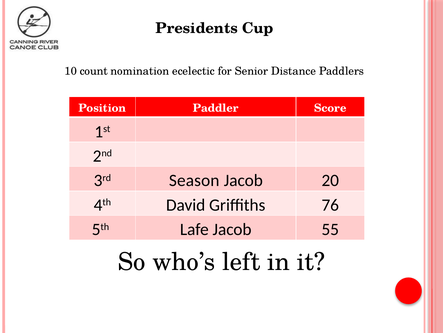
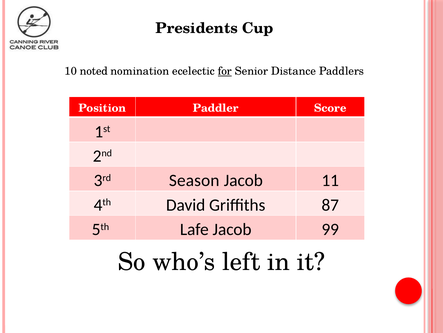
count: count -> noted (94, 71)
for underline: none -> present (225, 71)
20: 20 -> 11 (330, 180)
76: 76 -> 87 (330, 205)
55: 55 -> 99 (330, 229)
